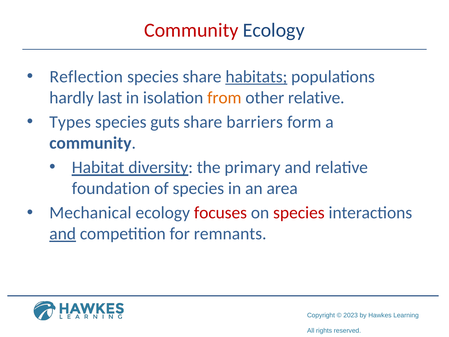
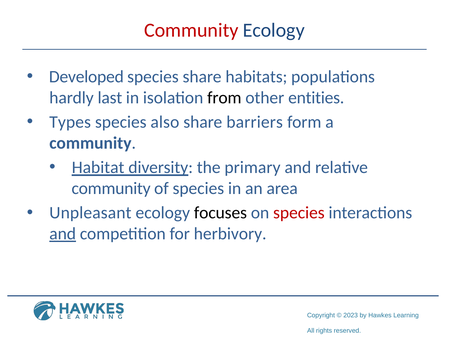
Reflection: Reflection -> Developed (86, 77)
habitats underline: present -> none (256, 77)
from colour: orange -> black (224, 98)
other relative: relative -> entities (316, 98)
guts: guts -> also (165, 122)
foundation: foundation -> community (111, 188)
Mechanical: Mechanical -> Unpleasant (90, 213)
focuses colour: red -> black (220, 213)
remnants: remnants -> herbivory (230, 234)
